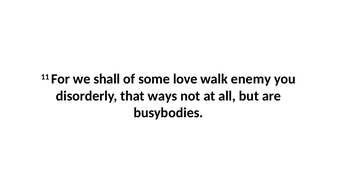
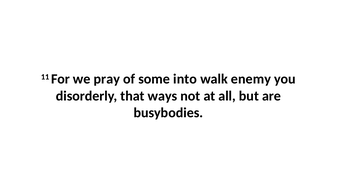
shall: shall -> pray (107, 79)
love: love -> into (185, 79)
